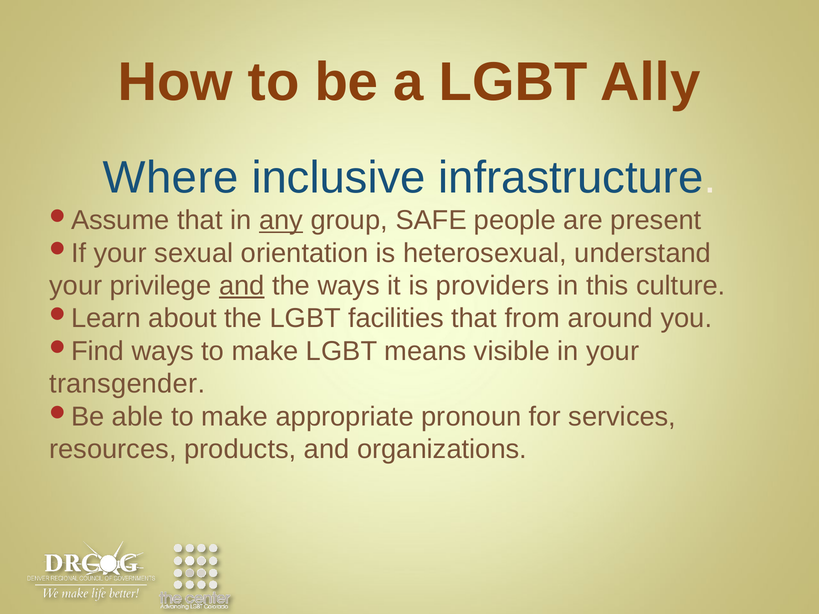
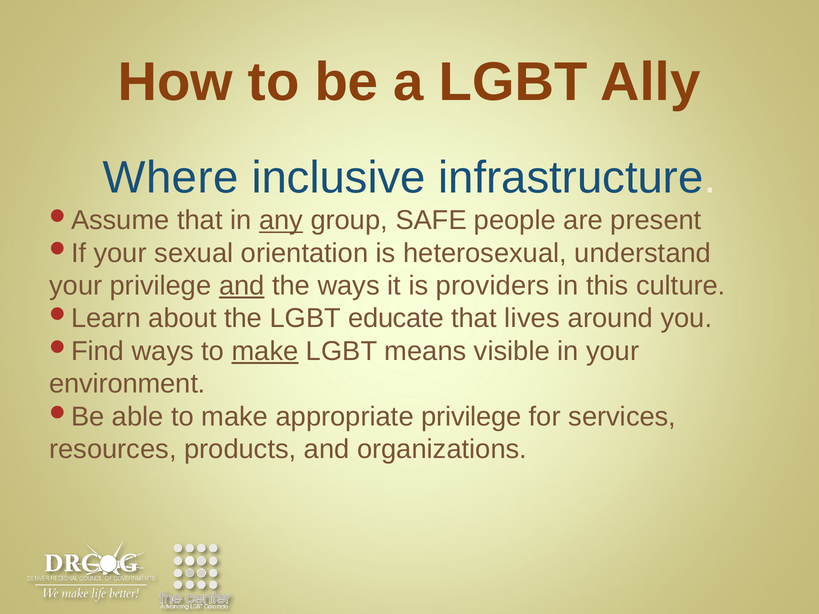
facilities: facilities -> educate (396, 319)
from: from -> lives (532, 319)
make underline: none -> present (265, 351)
transgender: transgender -> environment (127, 384)
appropriate pronoun: pronoun -> privilege (471, 417)
